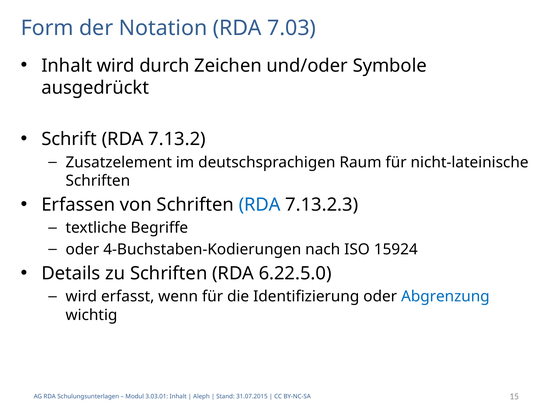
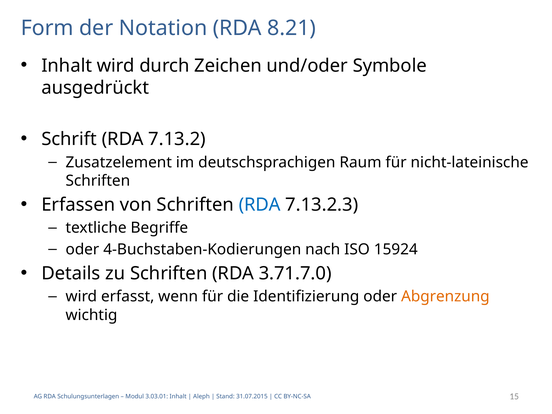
7.03: 7.03 -> 8.21 (292, 28)
6.22.5.0: 6.22.5.0 -> 3.71.7.0 (295, 274)
Abgrenzung colour: blue -> orange (445, 297)
